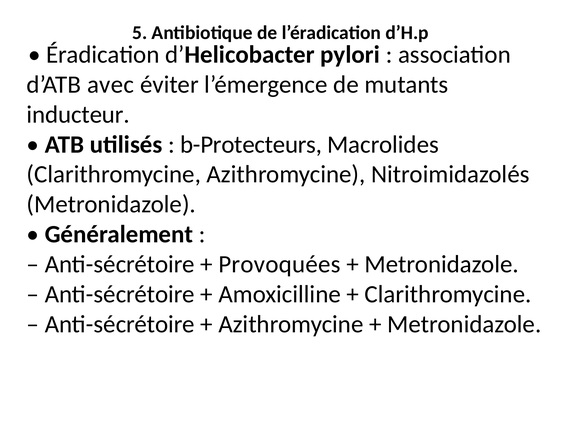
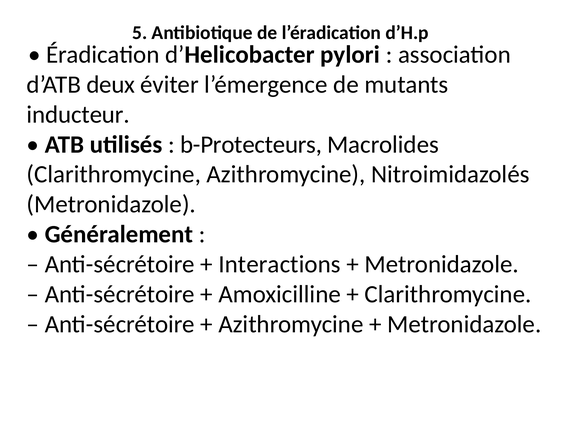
avec: avec -> deux (111, 85)
Provoquées: Provoquées -> Interactions (280, 264)
